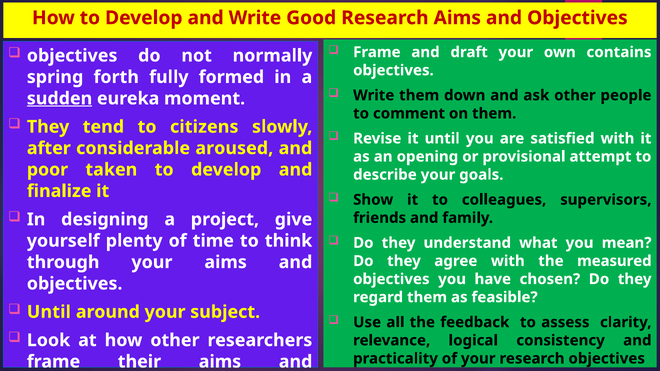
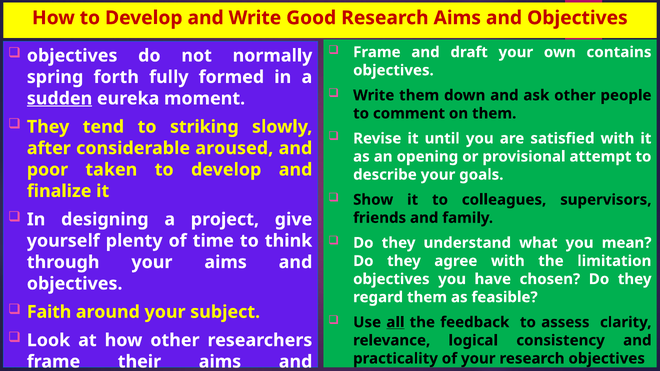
citizens: citizens -> striking (204, 127)
measured: measured -> limitation (614, 261)
Until: Until -> Faith (49, 312)
all underline: none -> present (395, 322)
